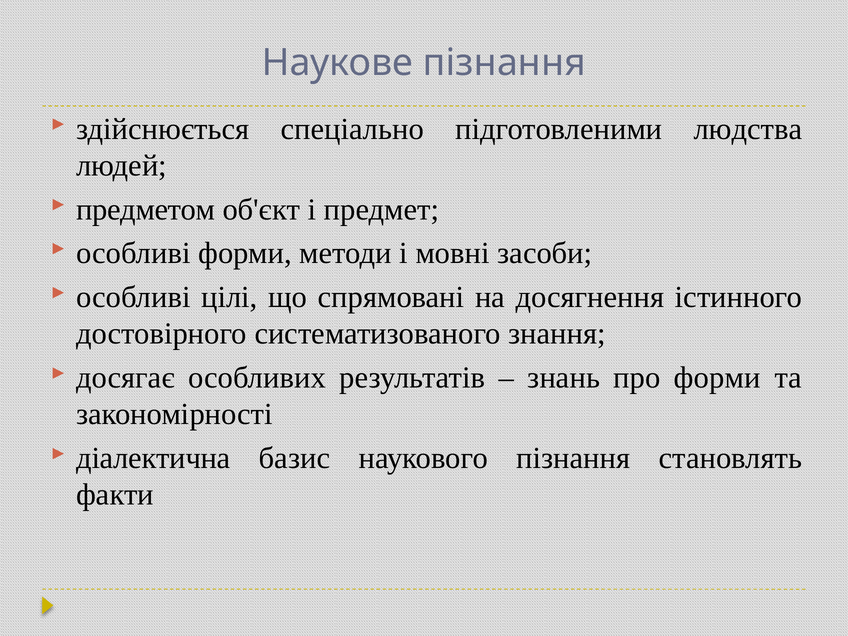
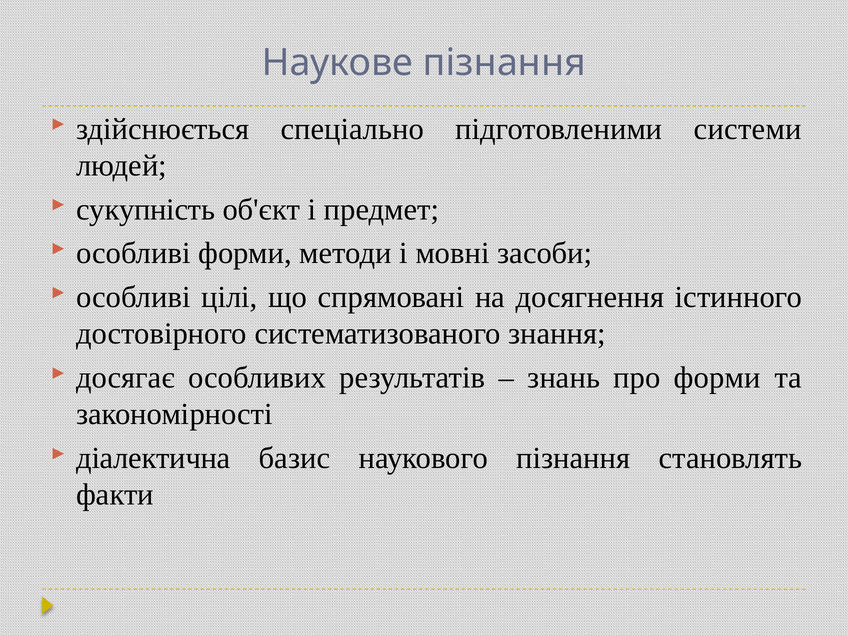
людства: людства -> системи (748, 129)
предметом: предметом -> сукупність (146, 210)
